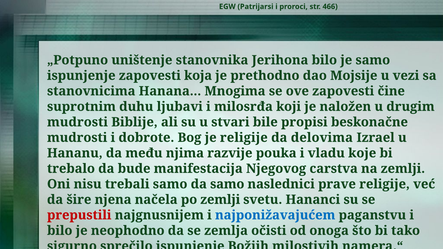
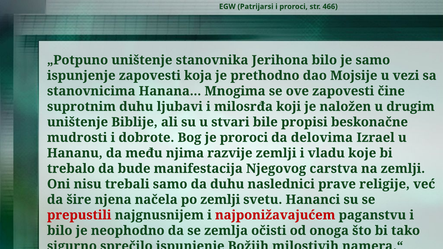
mudrosti: mudrosti -> uništenje (78, 122)
je religije: religije -> proroci (244, 138)
razvije pouka: pouka -> zemlji (276, 153)
da samo: samo -> duhu (227, 184)
najponižavajućem colour: blue -> red (275, 215)
